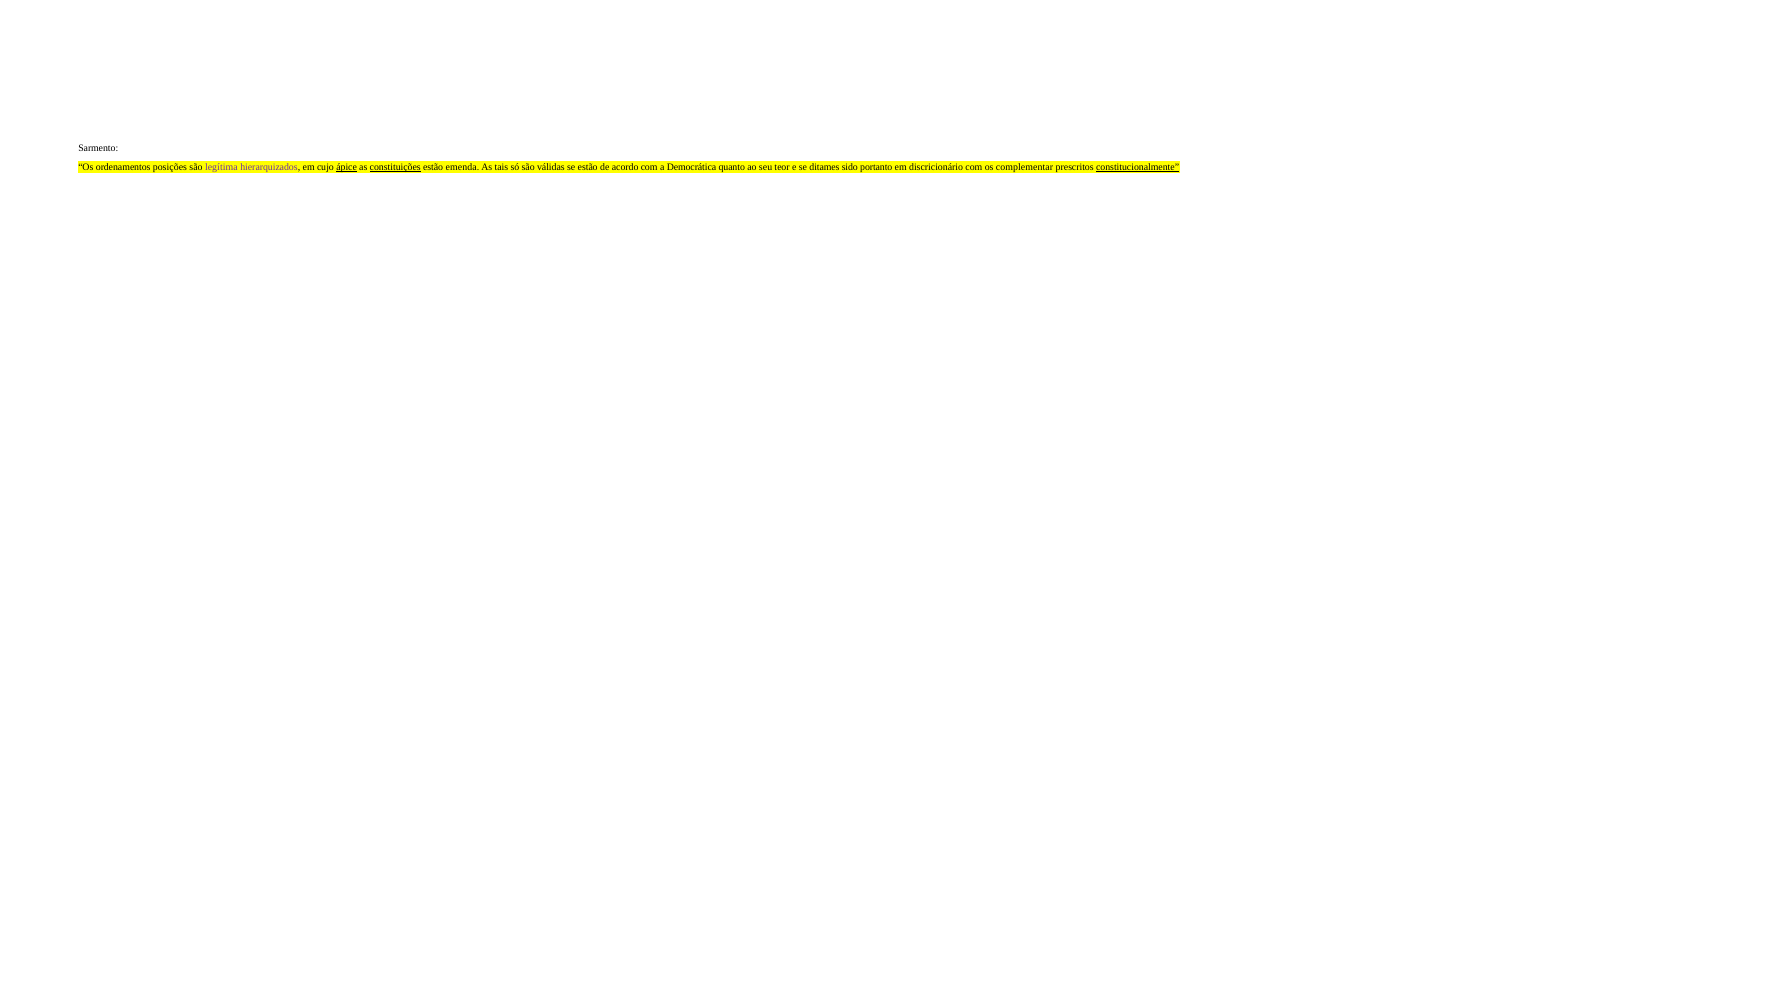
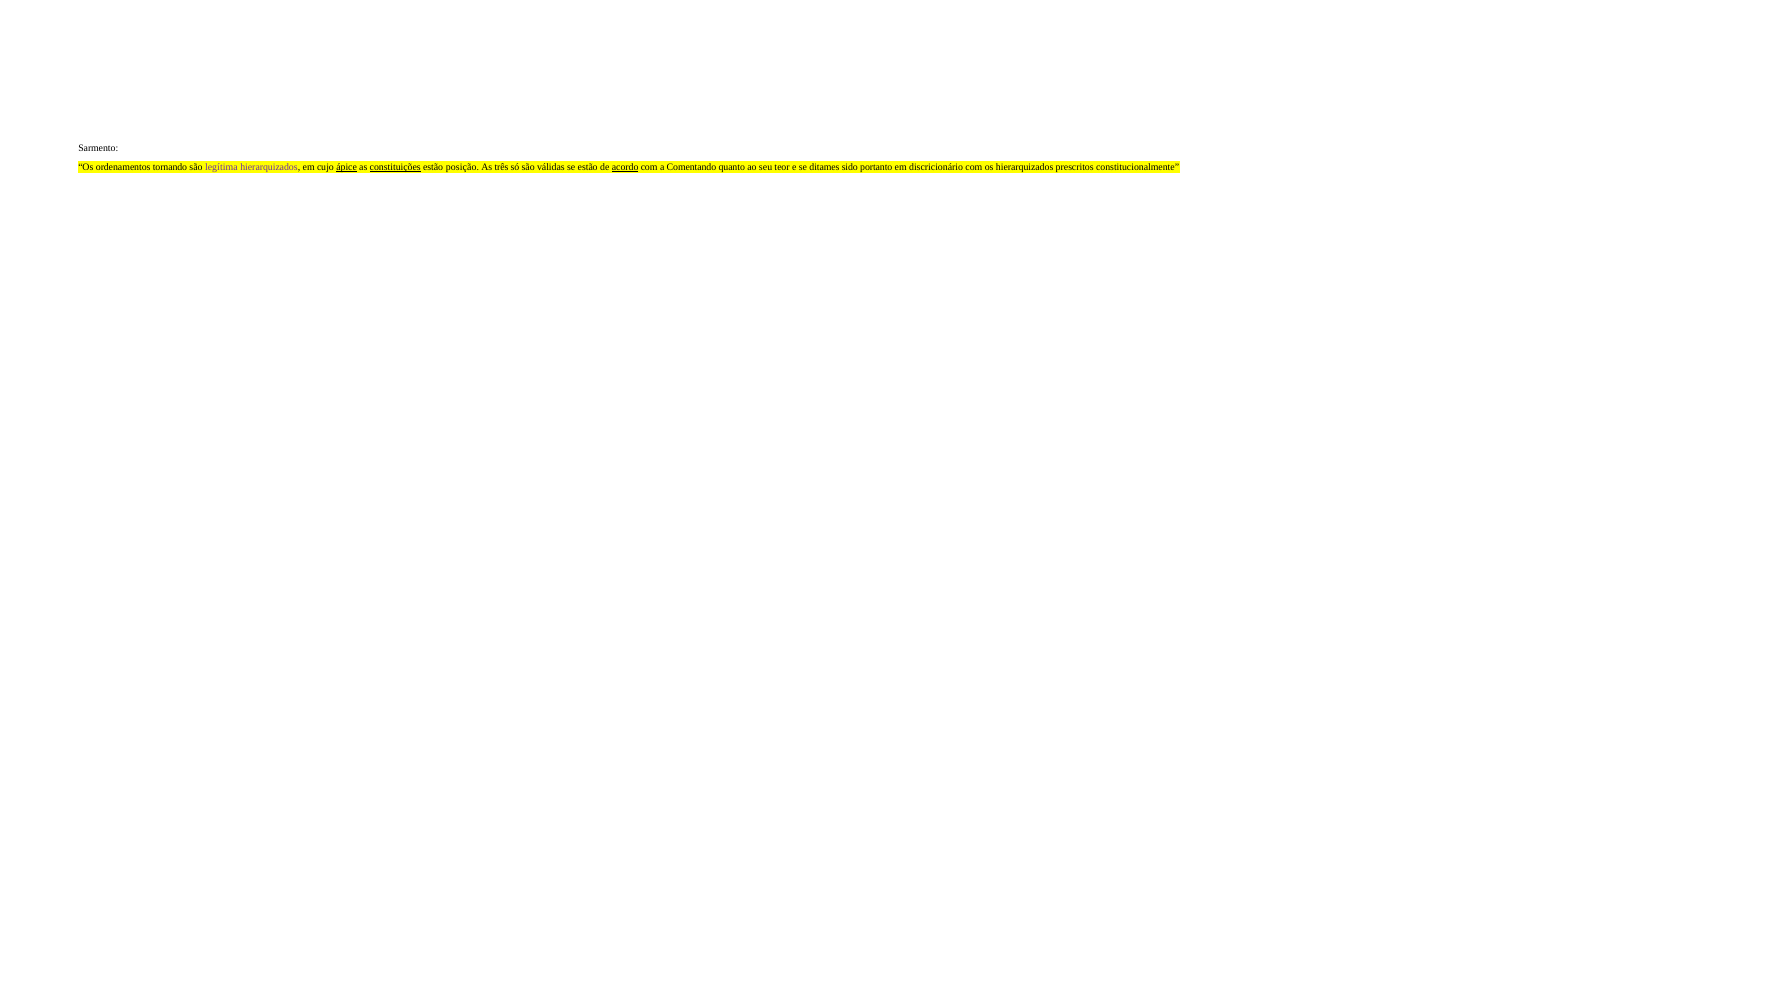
posições: posições -> tornando (170, 167)
emenda: emenda -> posição (462, 167)
tais: tais -> três (501, 167)
acordo underline: none -> present (625, 167)
Democrática: Democrática -> Comentando (691, 167)
os complementar: complementar -> hierarquizados (1025, 167)
constitucionalmente underline: present -> none (1138, 167)
